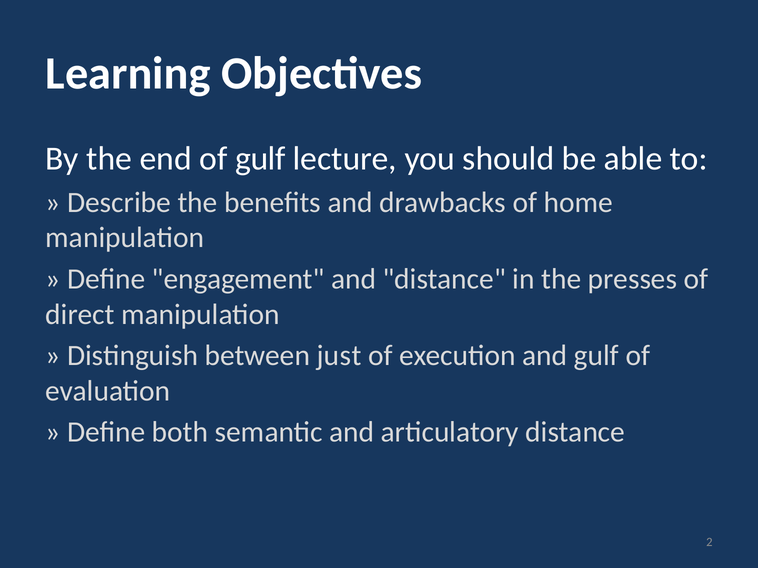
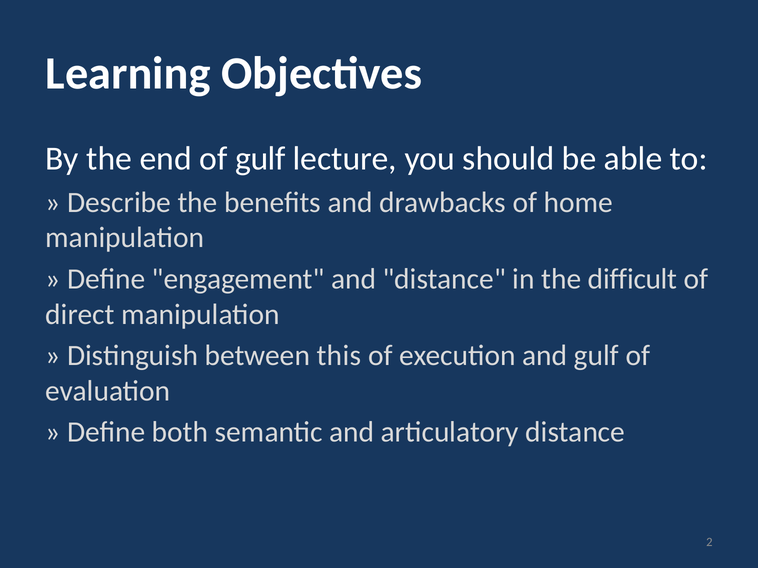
presses: presses -> difficult (633, 279)
just: just -> this (339, 356)
